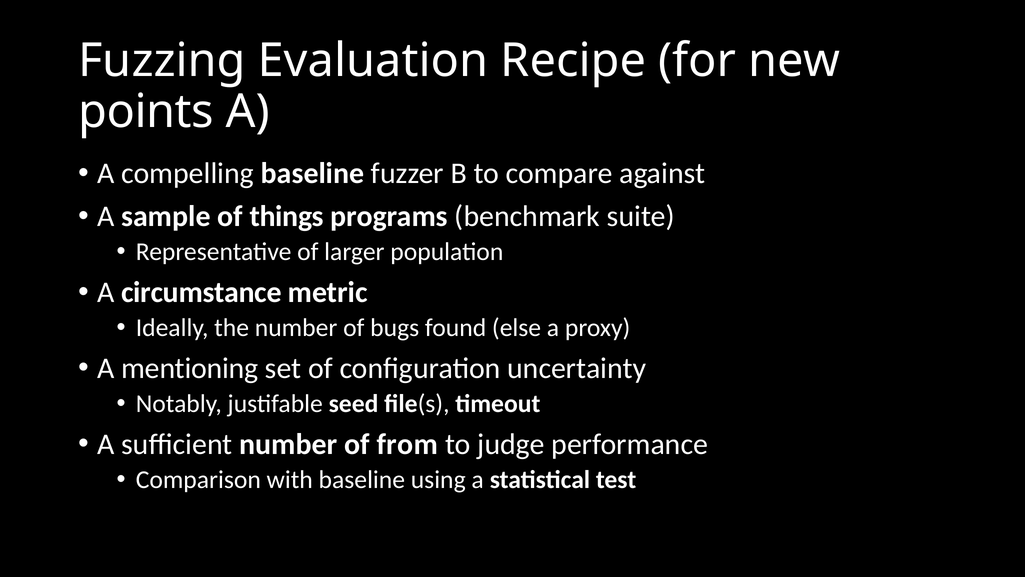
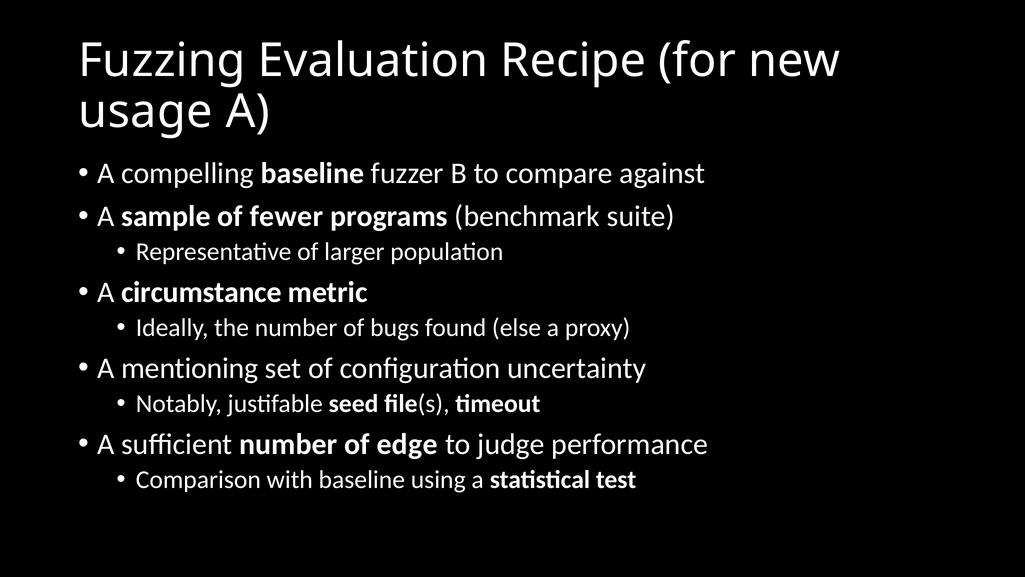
points: points -> usage (146, 111)
things: things -> fewer (286, 216)
from: from -> edge (407, 444)
